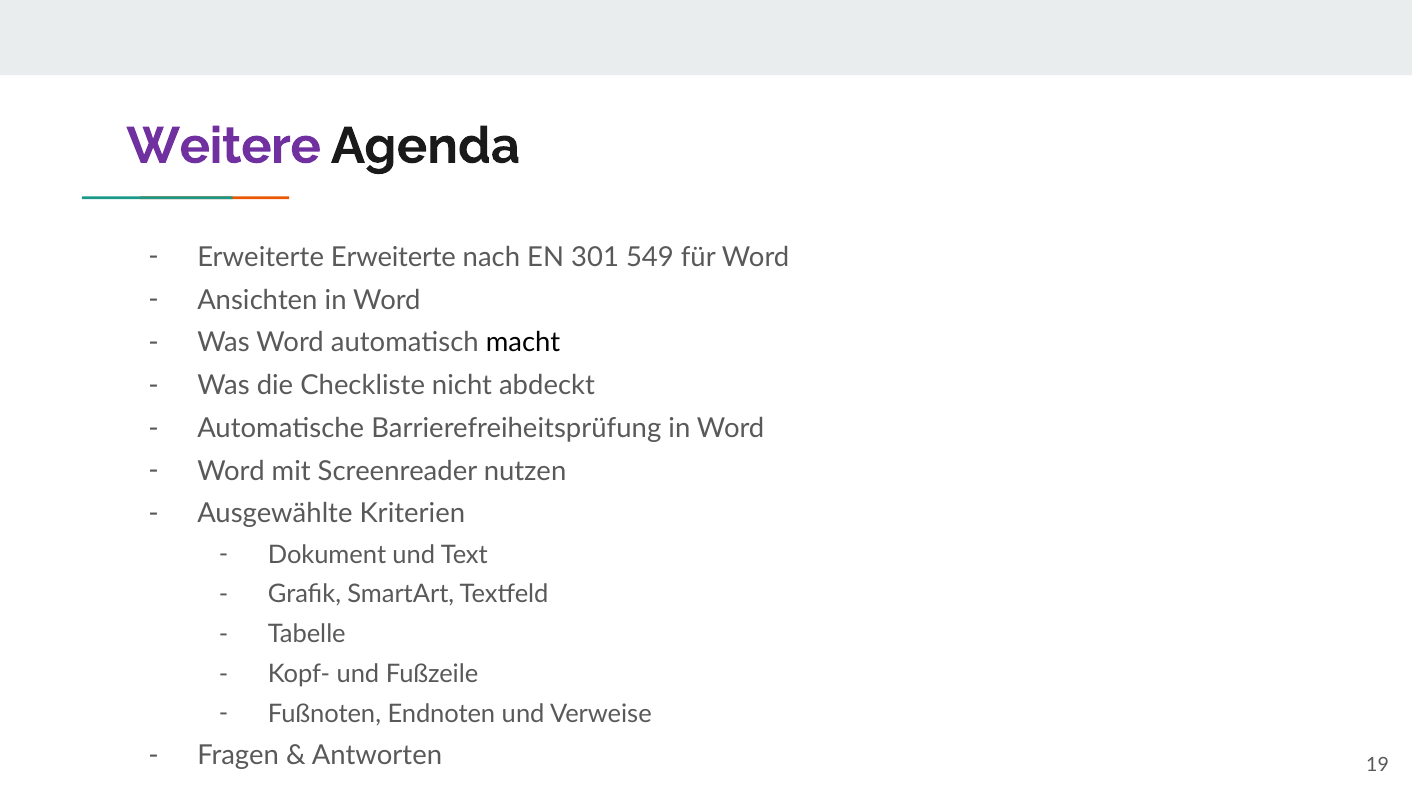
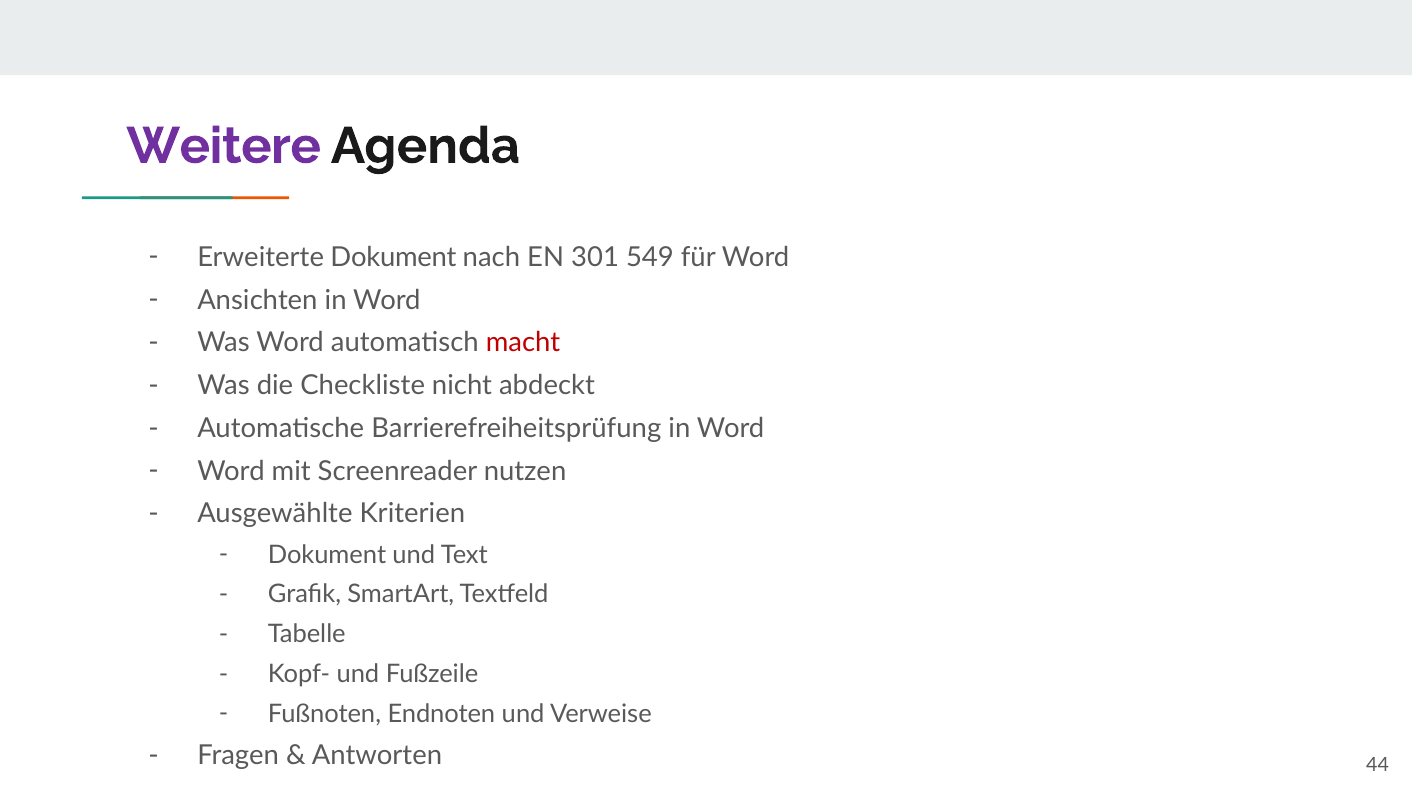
Erweiterte Erweiterte: Erweiterte -> Dokument (393, 257)
macht colour: black -> red (523, 343)
19: 19 -> 44 (1378, 765)
